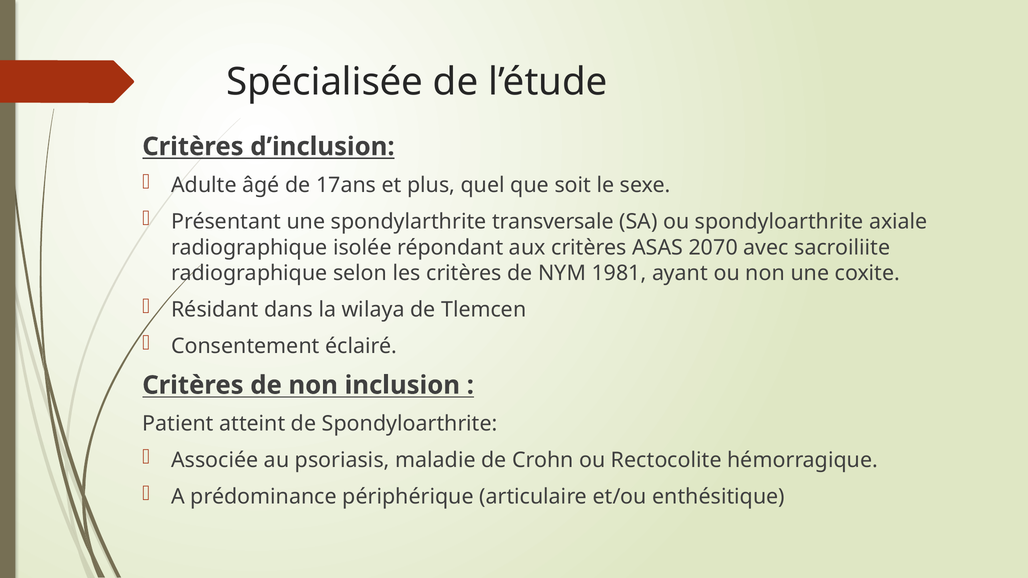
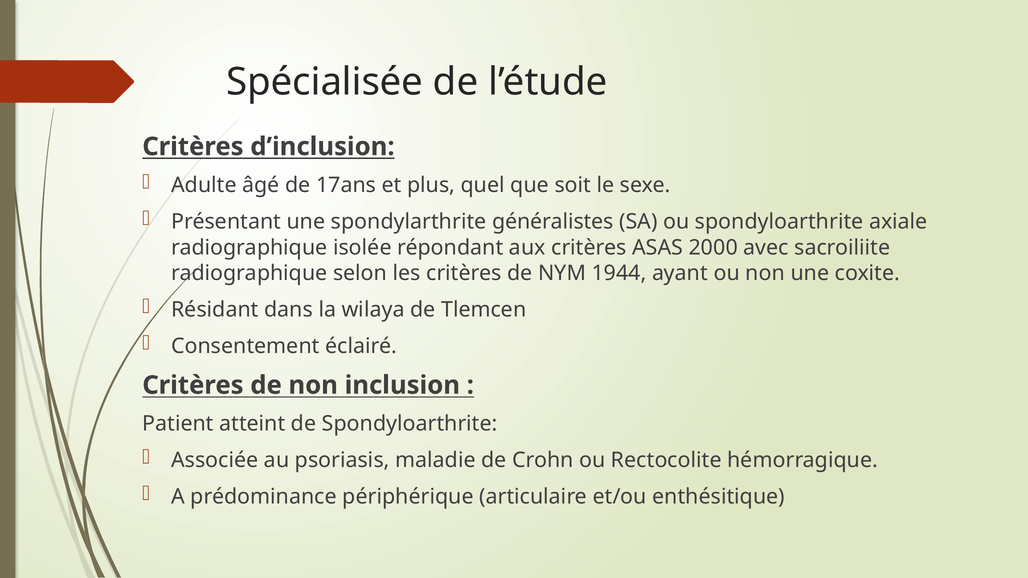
transversale: transversale -> généralistes (553, 222)
2070: 2070 -> 2000 (713, 248)
1981: 1981 -> 1944 (619, 273)
